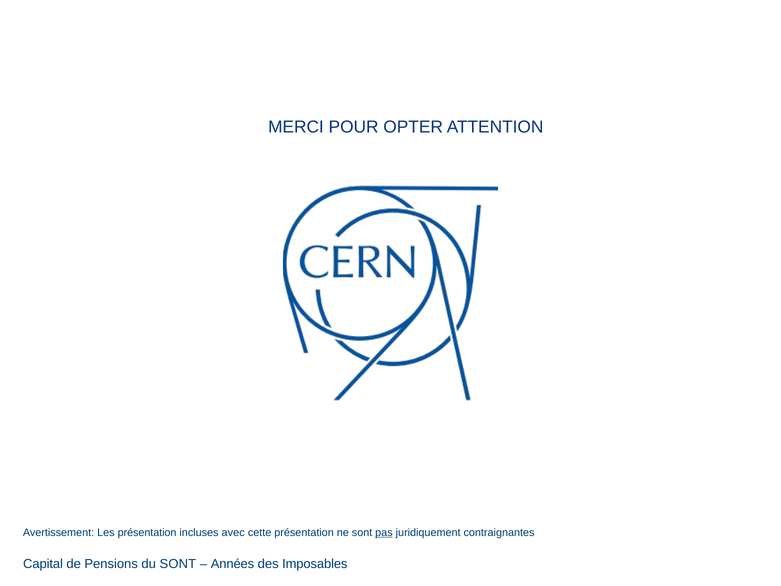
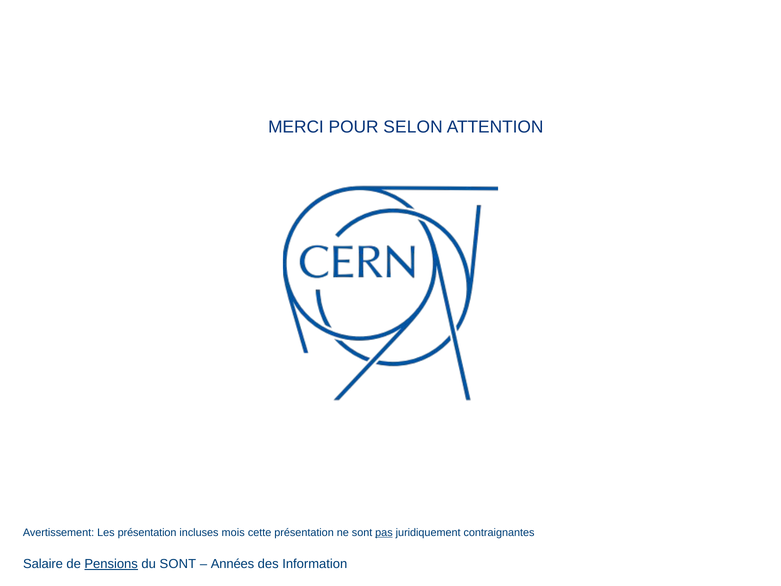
OPTER: OPTER -> SELON (413, 127)
avec: avec -> mois (233, 532)
Capital: Capital -> Salaire (43, 564)
Pensions underline: none -> present (111, 564)
Imposables: Imposables -> Information (315, 564)
